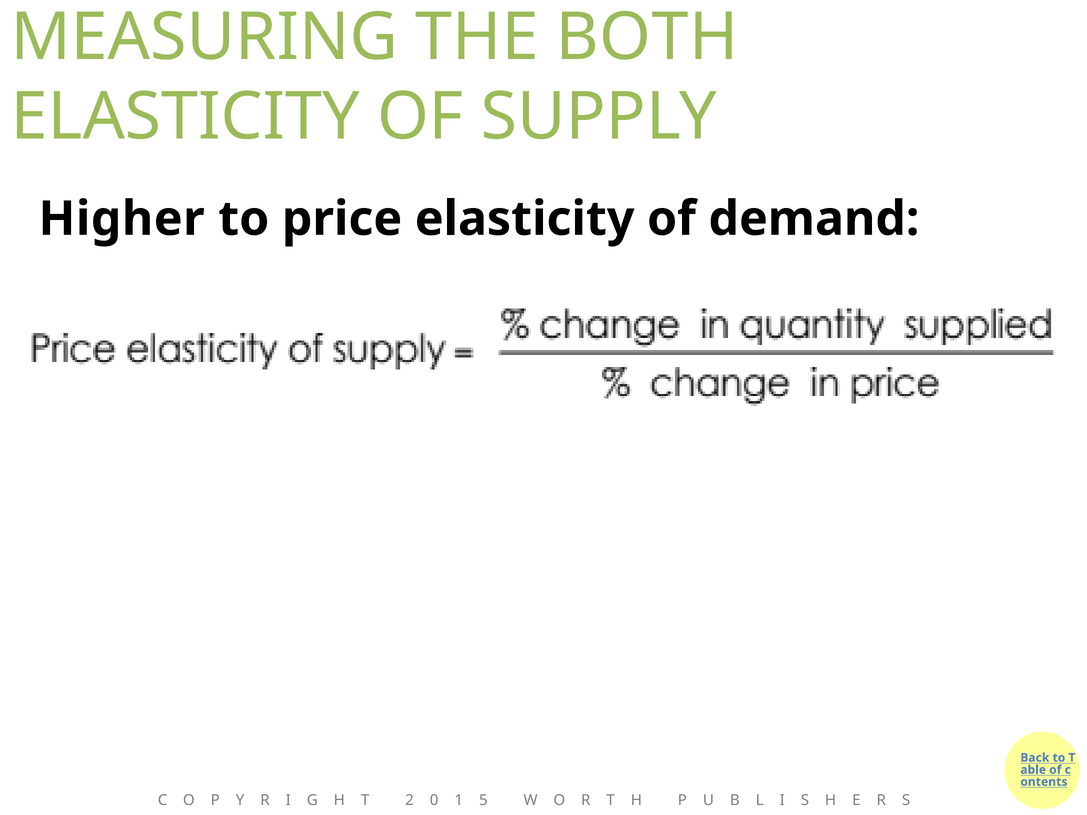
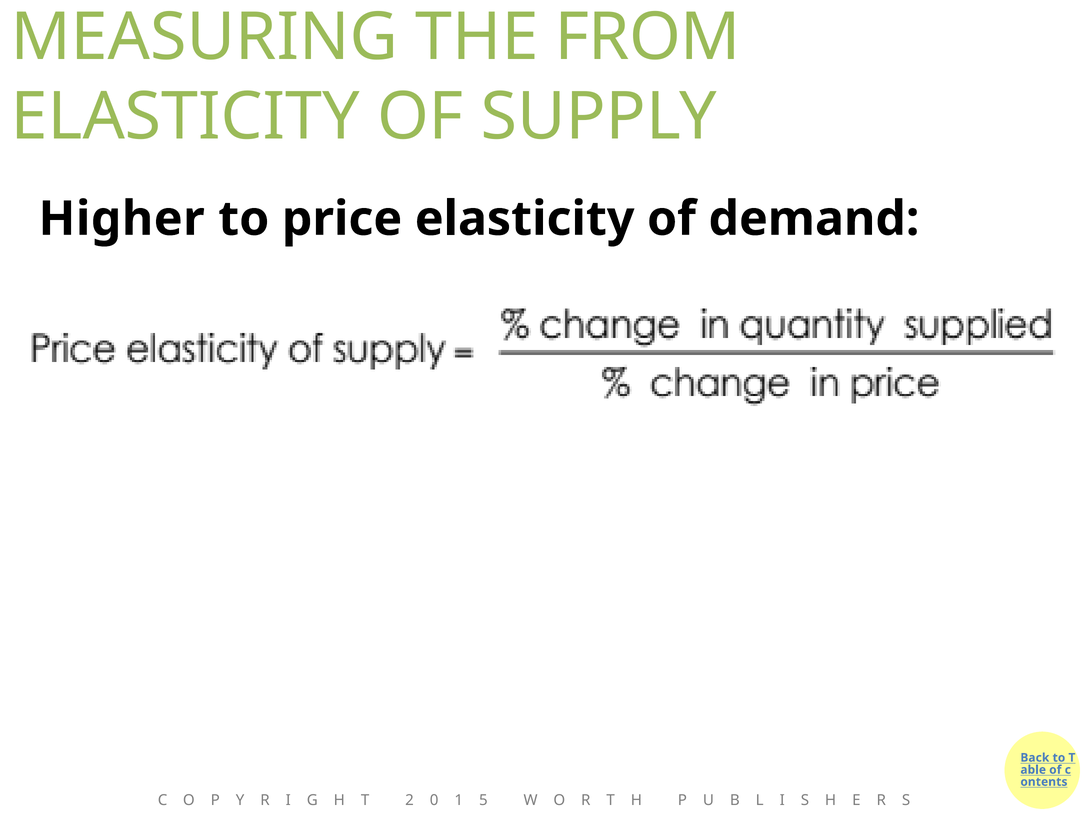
BOTH: BOTH -> FROM (648, 37)
